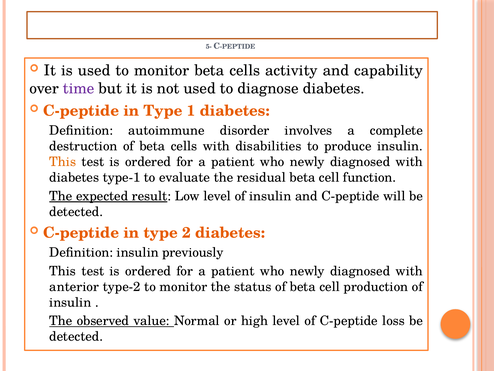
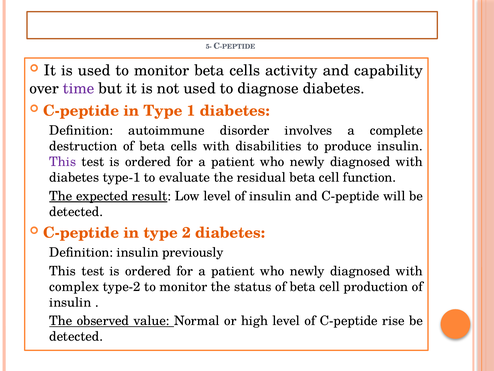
This colour: orange -> purple (63, 162)
anterior: anterior -> complex (74, 286)
loss: loss -> rise (394, 320)
